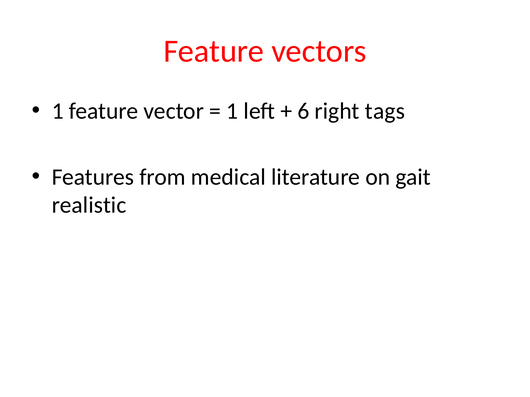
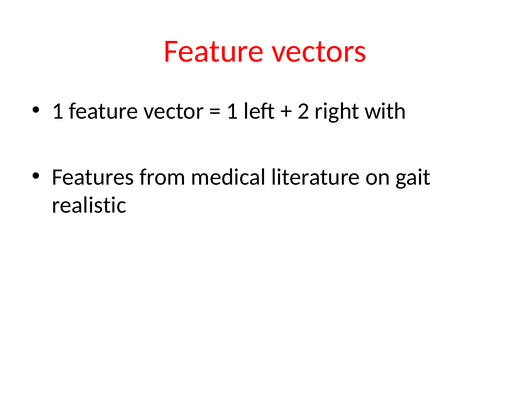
6: 6 -> 2 (303, 111)
tags: tags -> with (385, 111)
